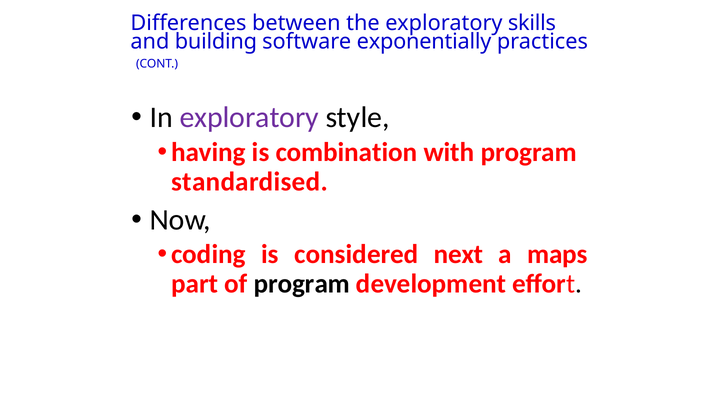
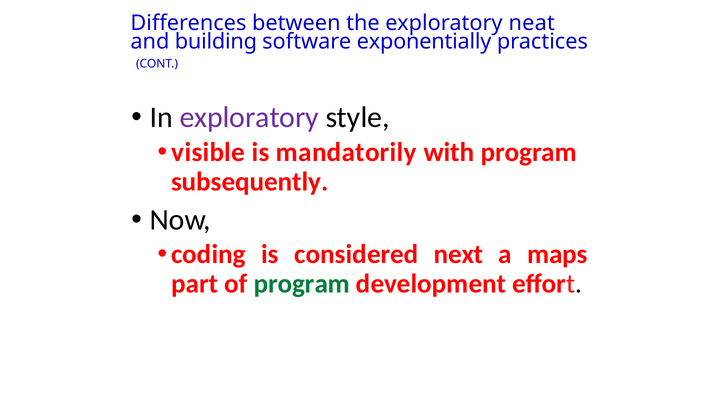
skills: skills -> neat (532, 23)
having: having -> visible (208, 152)
combination: combination -> mandatorily (346, 152)
standardised: standardised -> subsequently (250, 182)
program colour: black -> green (302, 284)
